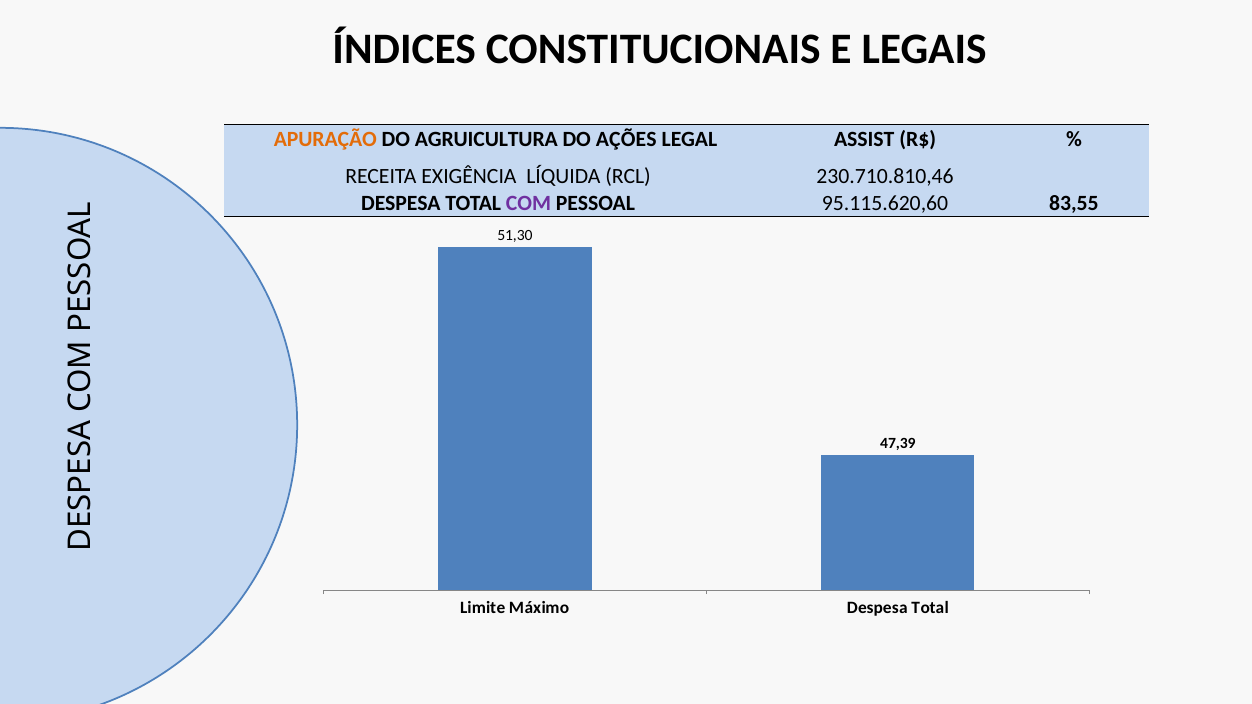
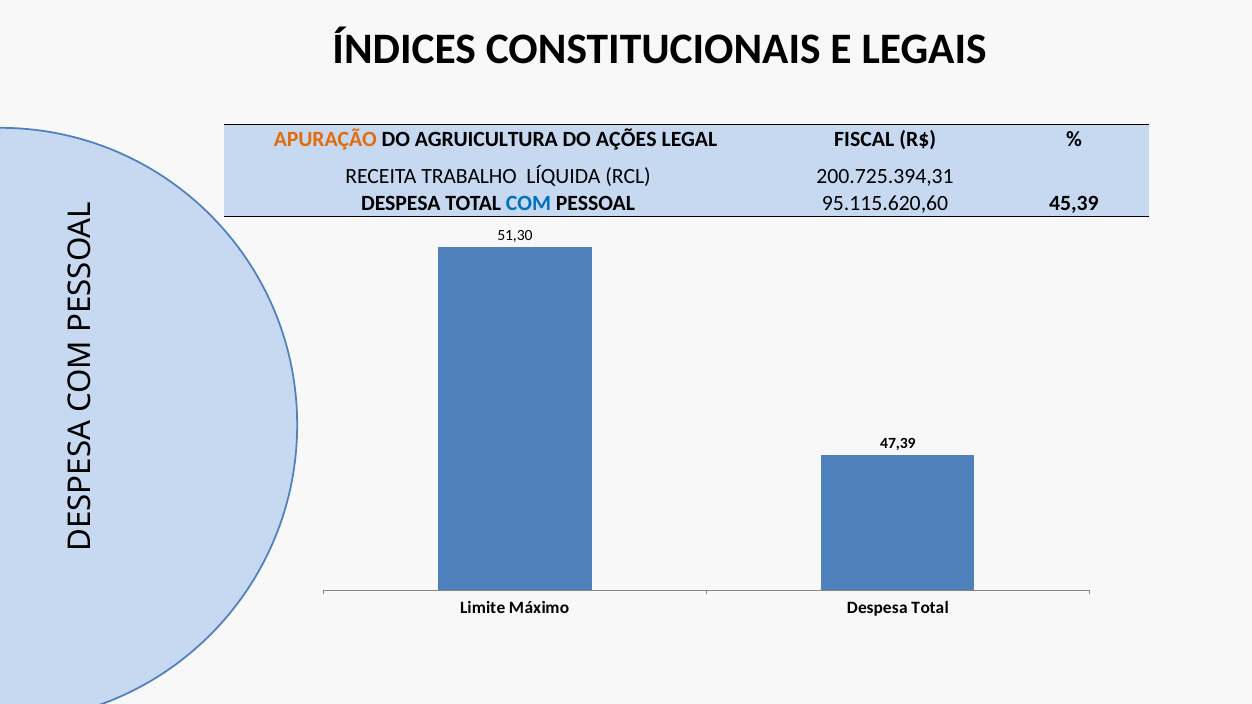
ASSIST: ASSIST -> FISCAL (864, 139)
EXIGÊNCIA: EXIGÊNCIA -> TRABALHO (469, 177)
230.710.810,46: 230.710.810,46 -> 200.725.394,31 (885, 177)
COM colour: purple -> blue (529, 204)
83,55: 83,55 -> 45,39 (1074, 204)
